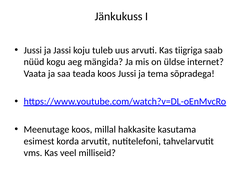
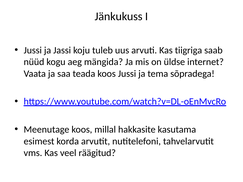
milliseid: milliseid -> räägitud (97, 153)
